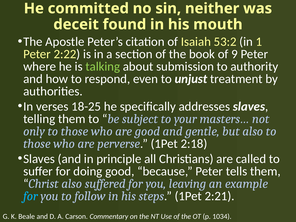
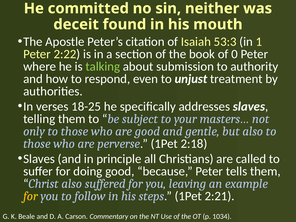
53:2: 53:2 -> 53:3 (225, 42)
9: 9 -> 0 (235, 54)
for colour: light blue -> yellow (31, 196)
